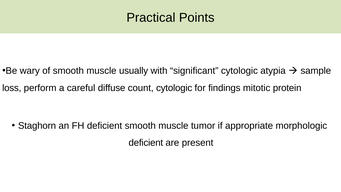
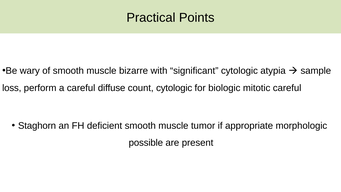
usually: usually -> bizarre (134, 71)
findings: findings -> biologic (224, 88)
mitotic protein: protein -> careful (287, 88)
deficient: deficient -> possible (146, 143)
